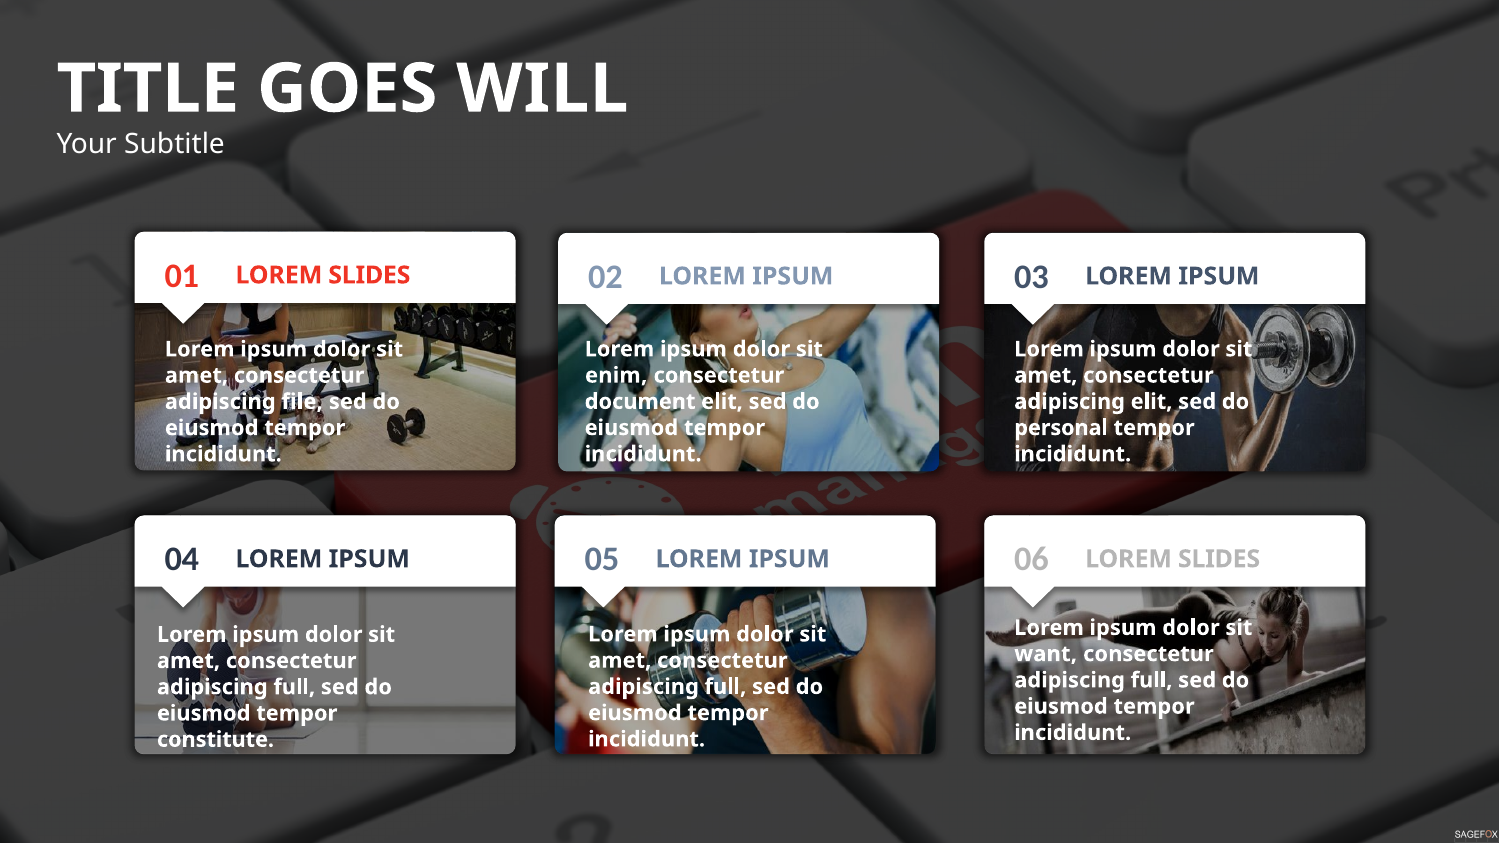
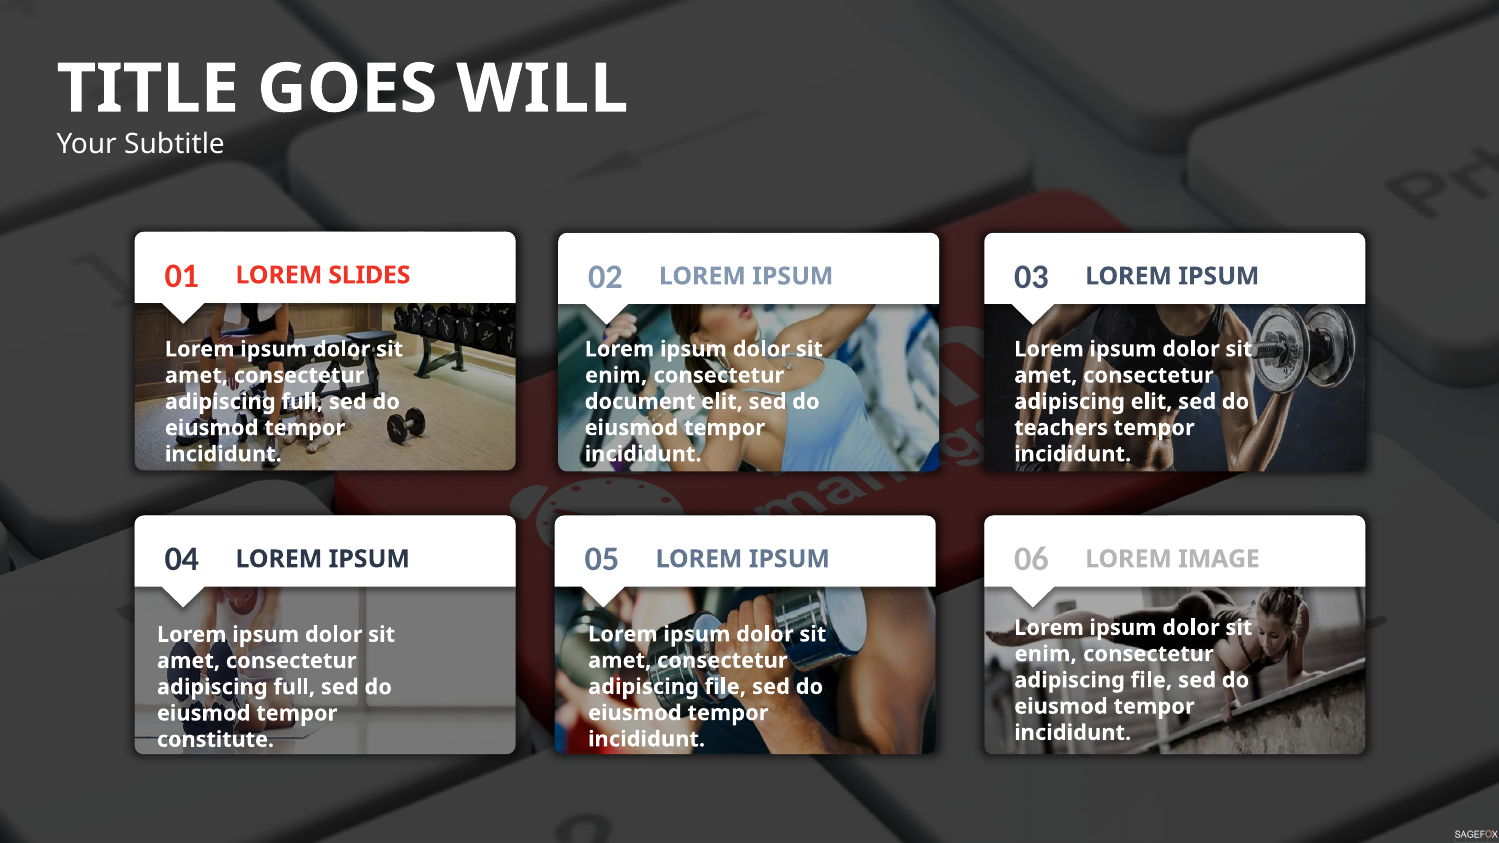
file: file -> full (302, 402)
personal: personal -> teachers (1061, 428)
06 LOREM SLIDES: SLIDES -> IMAGE (1219, 559)
want: want -> enim (1046, 654)
full: full -> file (1151, 680)
full: full -> file (725, 687)
